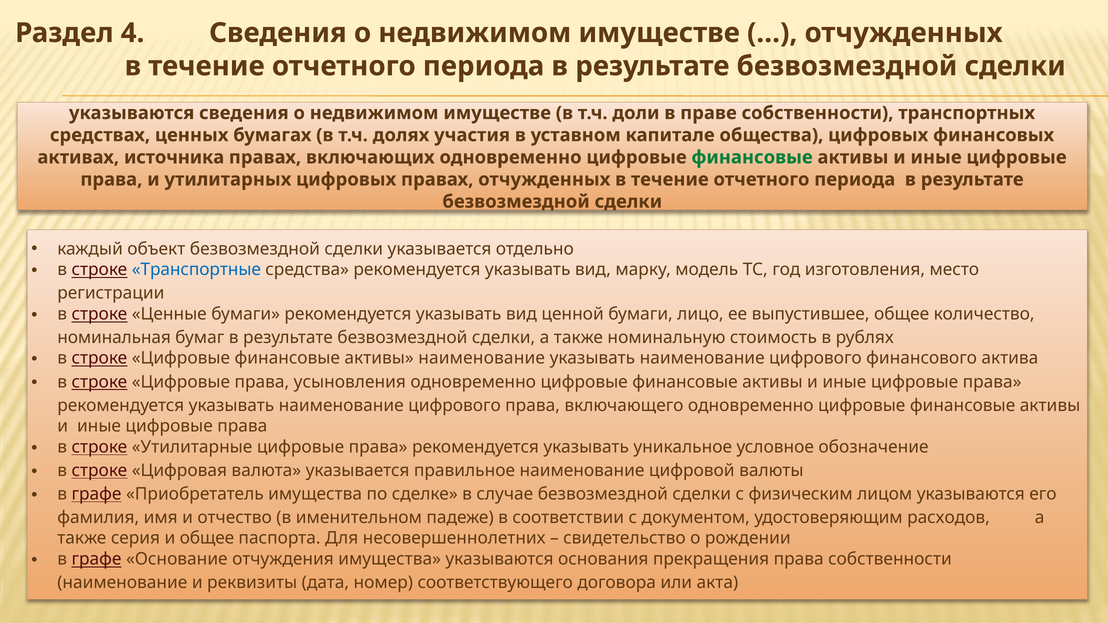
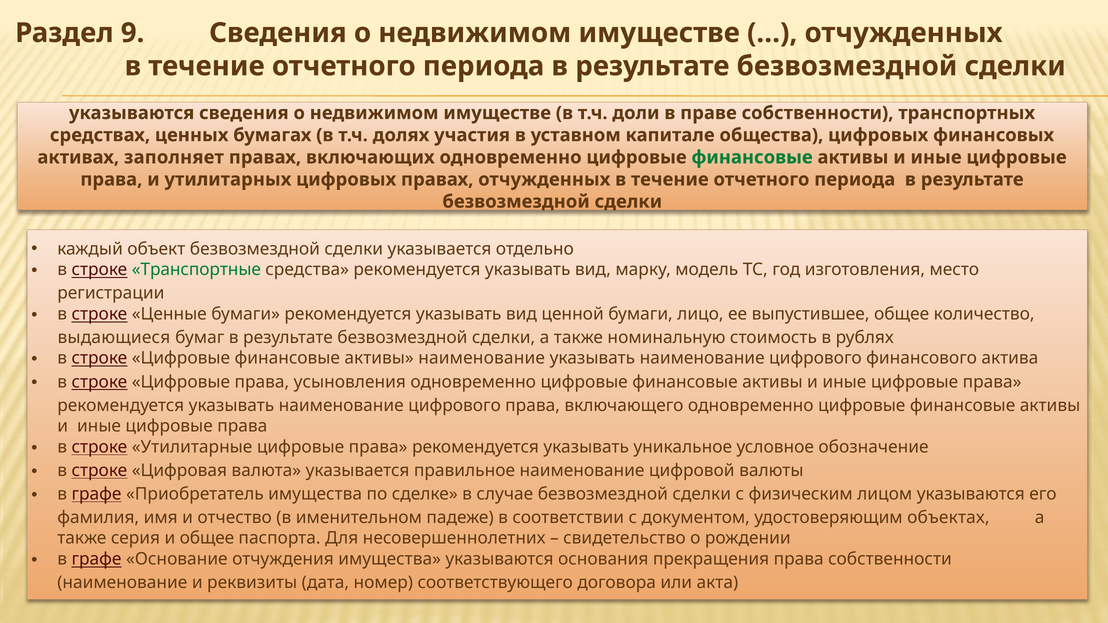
4: 4 -> 9 (133, 33)
источника: источника -> заполняет (174, 157)
Транспортные colour: blue -> green (196, 270)
номинальная: номинальная -> выдающиеся (114, 338)
расходов: расходов -> объектах (948, 518)
